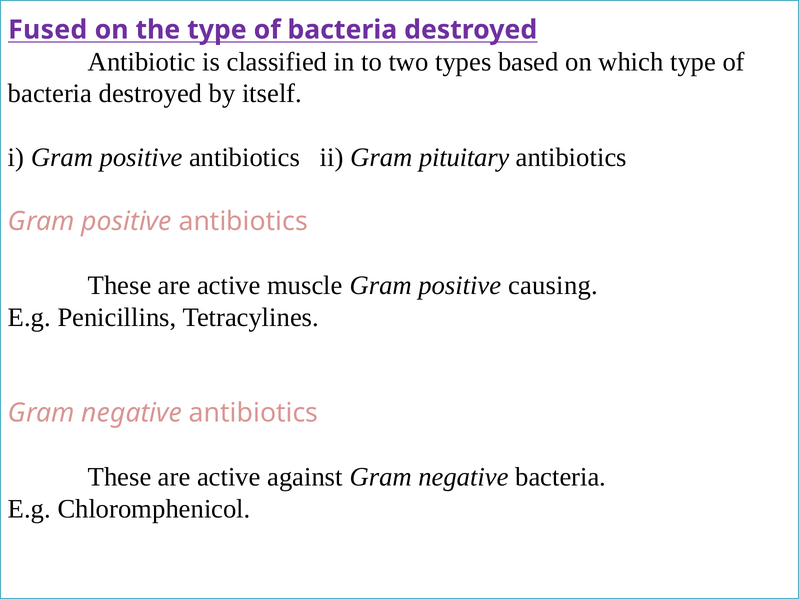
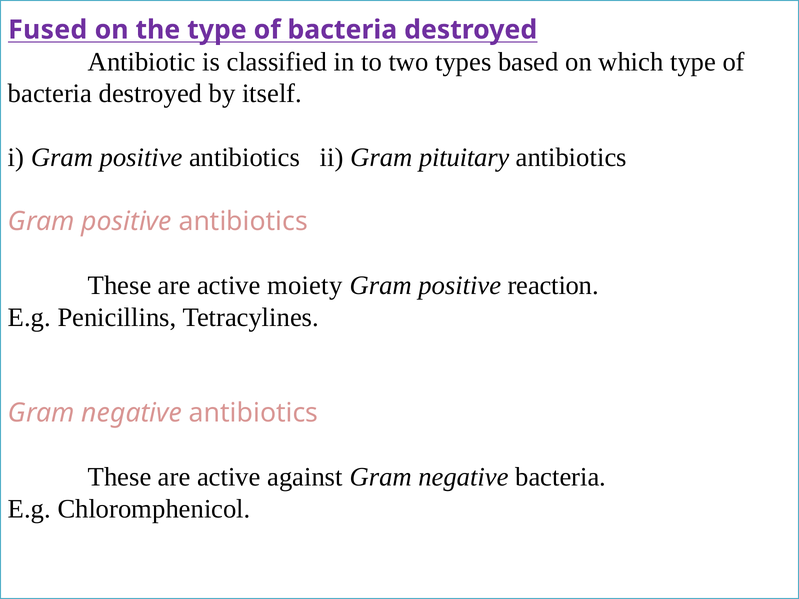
muscle: muscle -> moiety (305, 285)
causing: causing -> reaction (553, 285)
